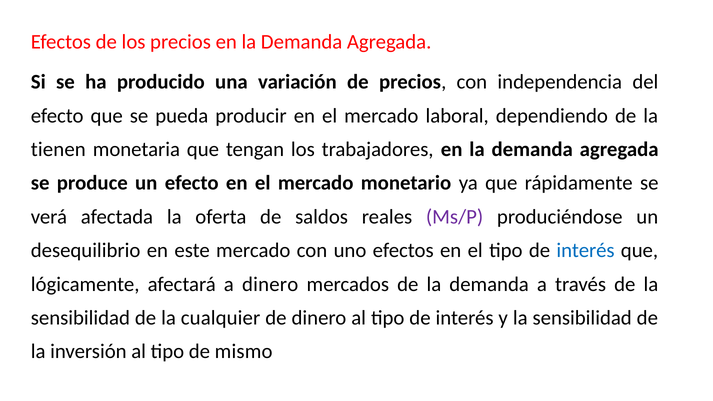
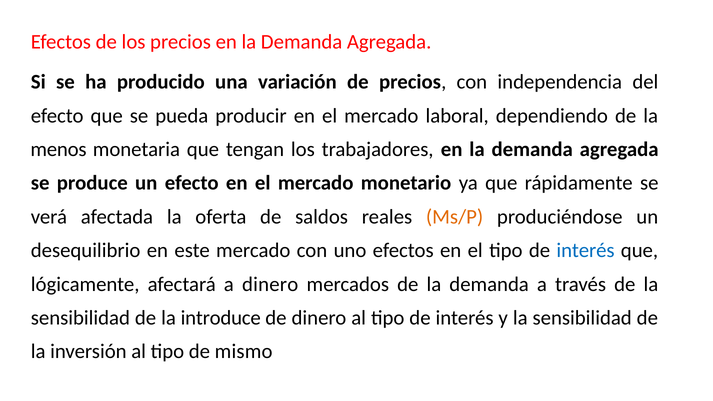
tienen: tienen -> menos (58, 149)
Ms/P colour: purple -> orange (455, 217)
cualquier: cualquier -> introduce (221, 318)
